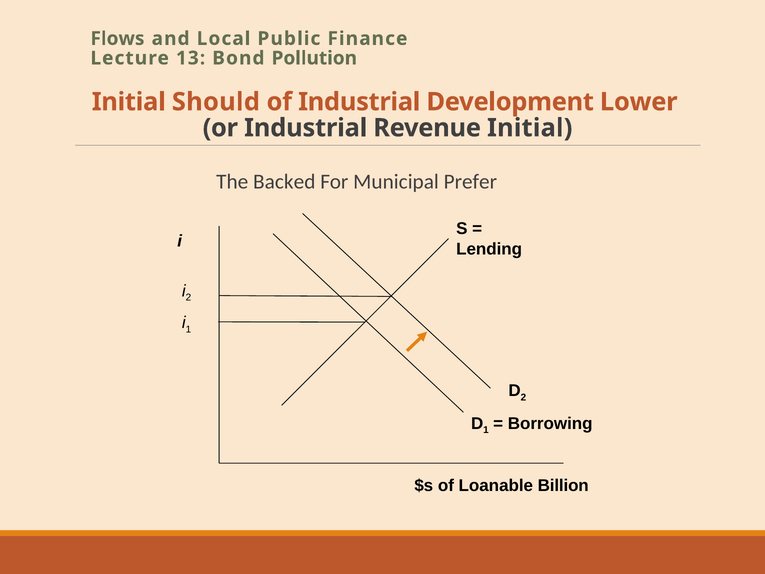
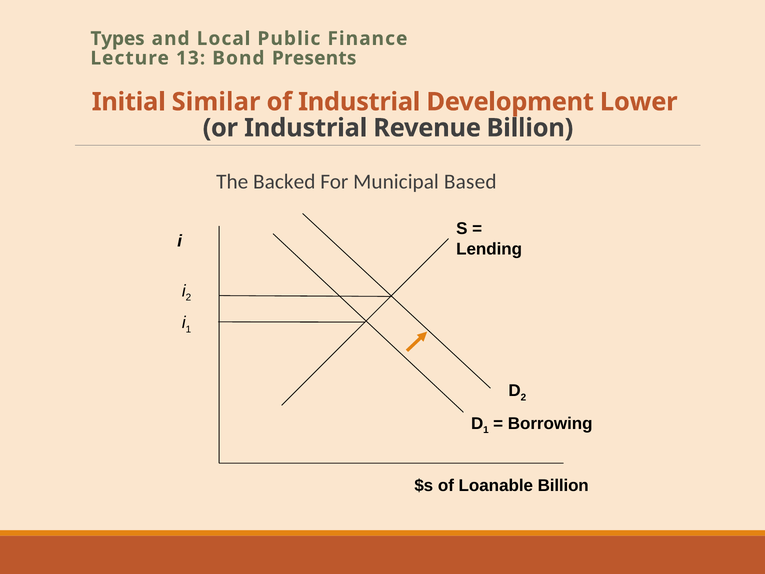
Flows: Flows -> Types (118, 39)
Pollution: Pollution -> Presents (314, 58)
Should: Should -> Similar (216, 102)
Revenue Initial: Initial -> Billion (530, 128)
Prefer: Prefer -> Based (470, 181)
